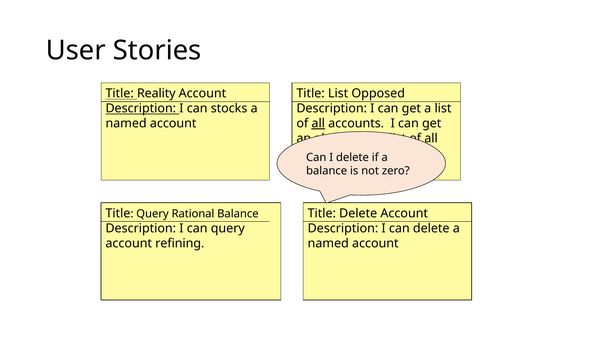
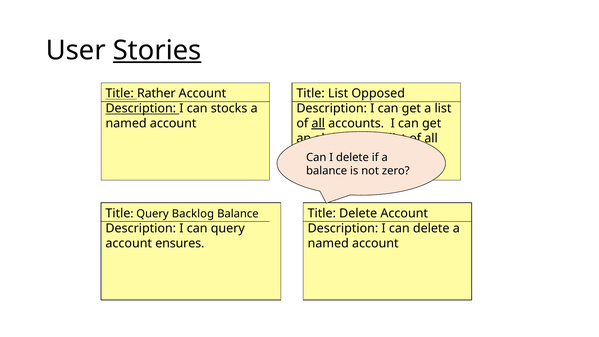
Stories underline: none -> present (157, 50)
Reality: Reality -> Rather (156, 93)
Rational: Rational -> Backlog (193, 214)
refining: refining -> ensures (180, 243)
